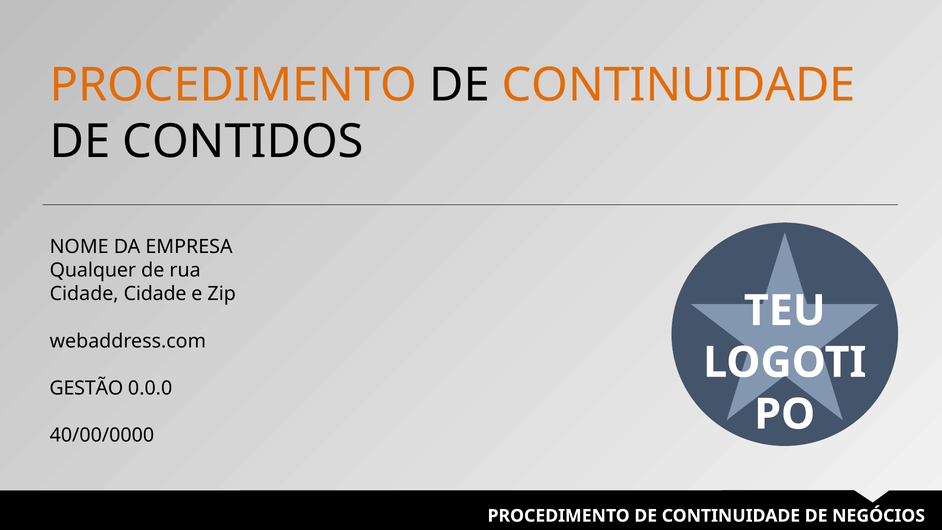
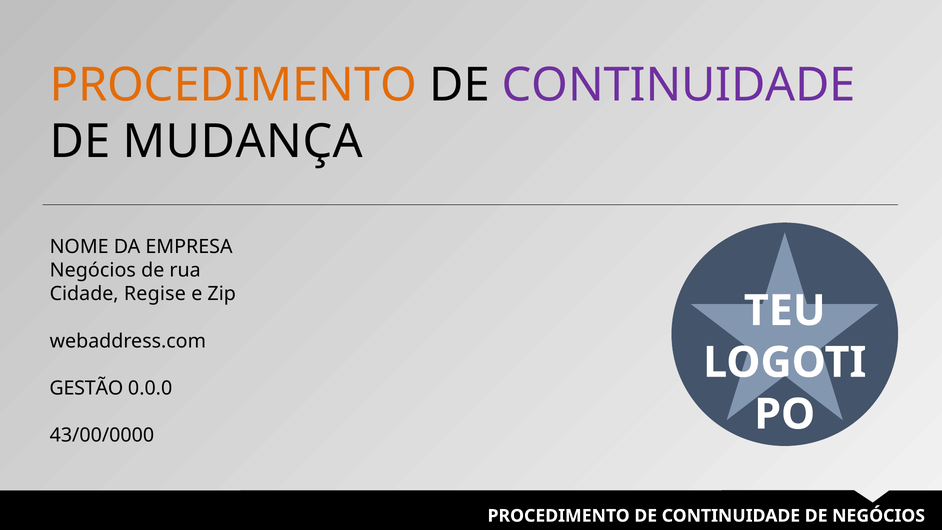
CONTINUIDADE colour: orange -> purple (679, 85)
CONTIDOS: CONTIDOS -> MUDANÇA (243, 142)
Qualquer: Qualquer -> Negócios (93, 270)
Cidade Cidade: Cidade -> Regise (155, 294)
40/00/0000: 40/00/0000 -> 43/00/0000 (102, 435)
